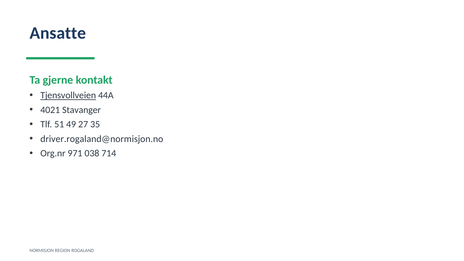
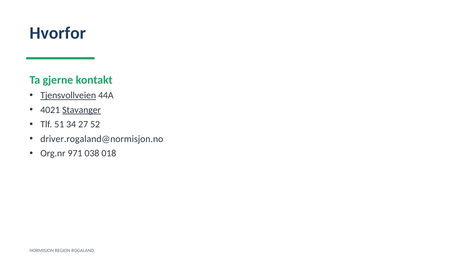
Ansatte: Ansatte -> Hvorfor (58, 33)
Stavanger underline: none -> present (82, 110)
49: 49 -> 34 (71, 124)
35: 35 -> 52 (95, 124)
714: 714 -> 018 (109, 153)
